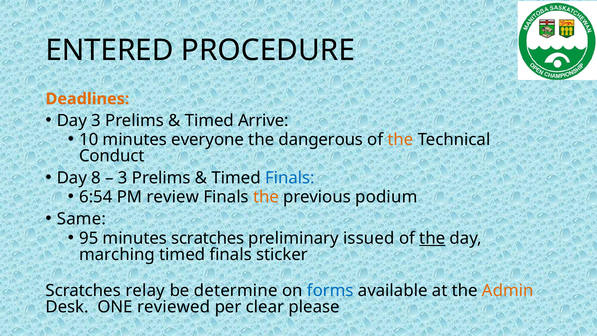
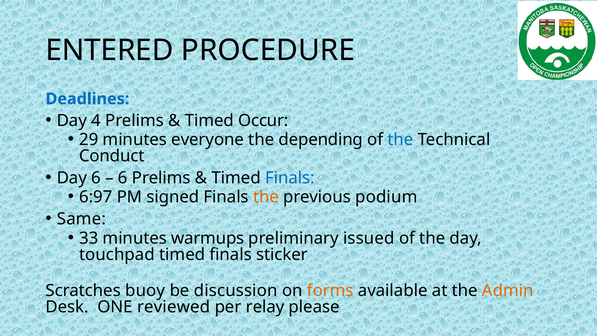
Deadlines colour: orange -> blue (87, 99)
Day 3: 3 -> 4 (96, 120)
Arrive: Arrive -> Occur (263, 120)
10: 10 -> 29 (89, 140)
dangerous: dangerous -> depending (321, 140)
the colour: orange -> blue (400, 140)
Day 8: 8 -> 6 (96, 178)
3: 3 -> 6 (123, 178)
6:54: 6:54 -> 6:97 (96, 197)
review: review -> signed (173, 197)
95: 95 -> 33 (89, 238)
minutes scratches: scratches -> warmups (208, 238)
the underline: present -> none (432, 238)
marching: marching -> touchpad (117, 254)
relay: relay -> buoy (145, 290)
determine: determine -> discussion (236, 290)
forms colour: blue -> orange (330, 290)
clear: clear -> relay (265, 307)
